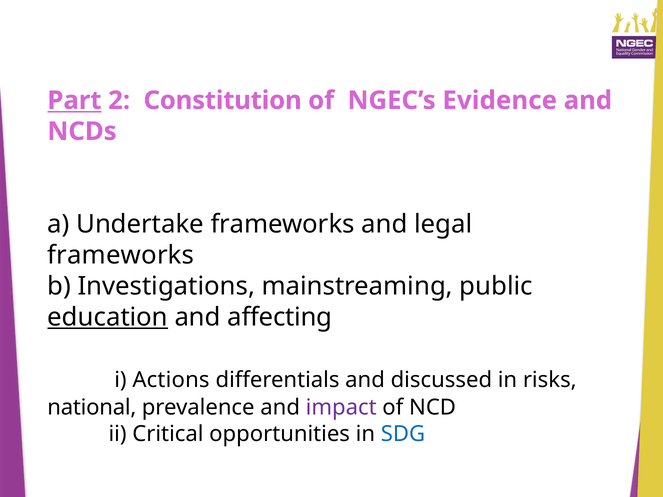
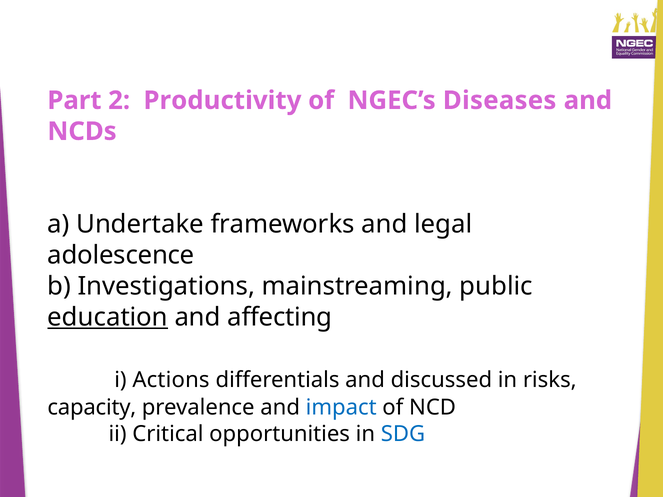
Part underline: present -> none (74, 100)
Constitution: Constitution -> Productivity (222, 100)
Evidence: Evidence -> Diseases (500, 100)
frameworks: frameworks -> adolescence (121, 255)
national: national -> capacity (92, 408)
impact colour: purple -> blue (341, 408)
